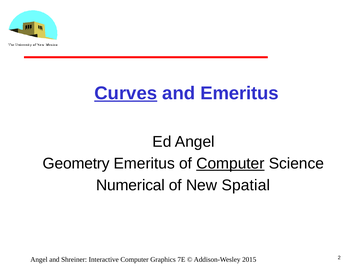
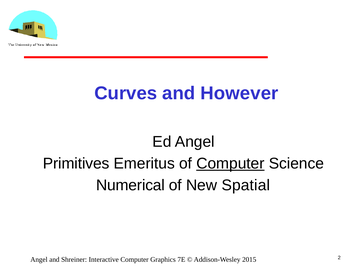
Curves underline: present -> none (126, 93)
and Emeritus: Emeritus -> However (239, 93)
Geometry: Geometry -> Primitives (76, 163)
